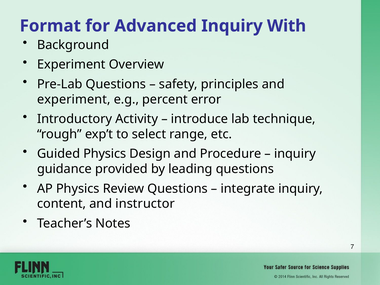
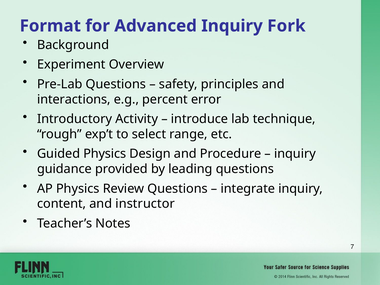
With: With -> Fork (286, 26)
experiment: experiment -> interactions (74, 99)
